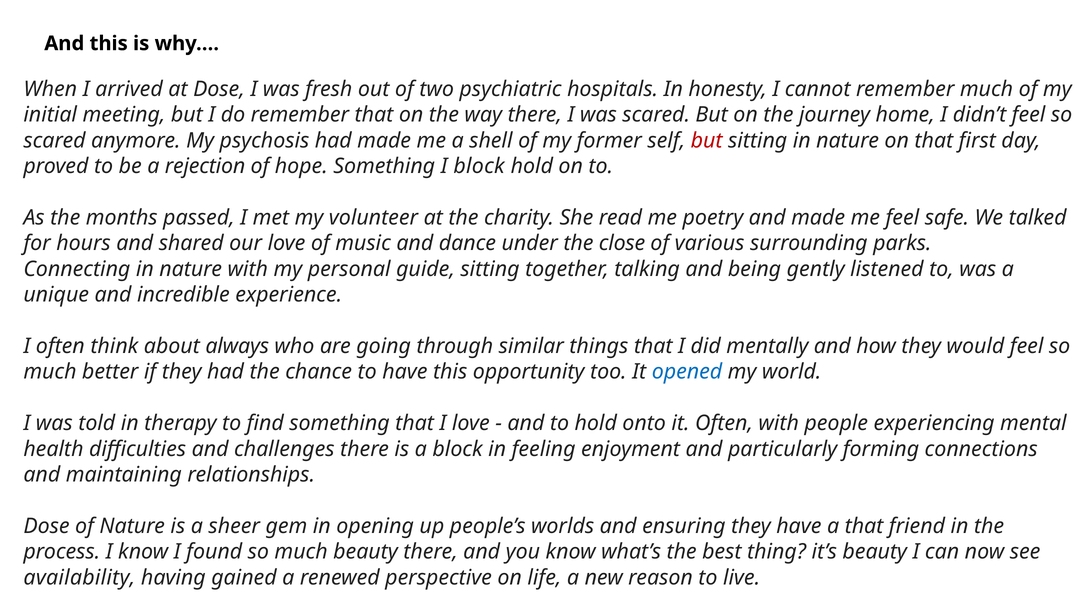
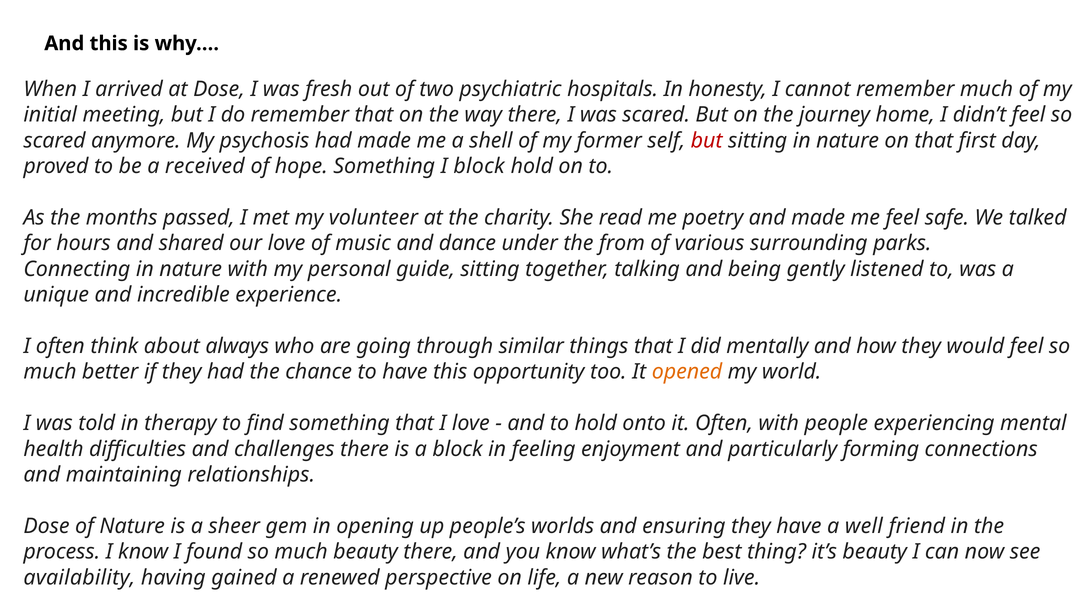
rejection: rejection -> received (205, 166)
close: close -> from (622, 243)
opened colour: blue -> orange (687, 372)
a that: that -> well (864, 526)
